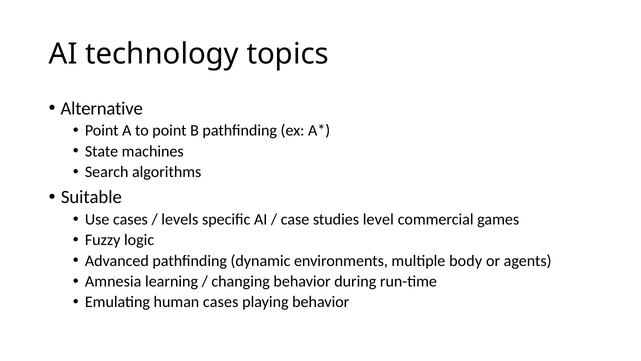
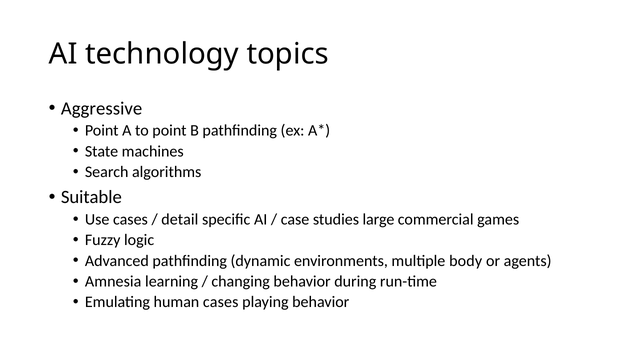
Alternative: Alternative -> Aggressive (102, 108)
levels: levels -> detail (180, 219)
level: level -> large (378, 219)
